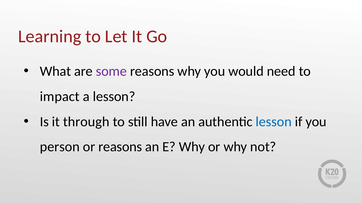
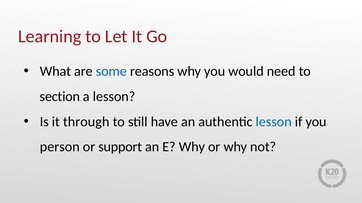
some colour: purple -> blue (111, 71)
impact: impact -> section (60, 97)
or reasons: reasons -> support (120, 147)
